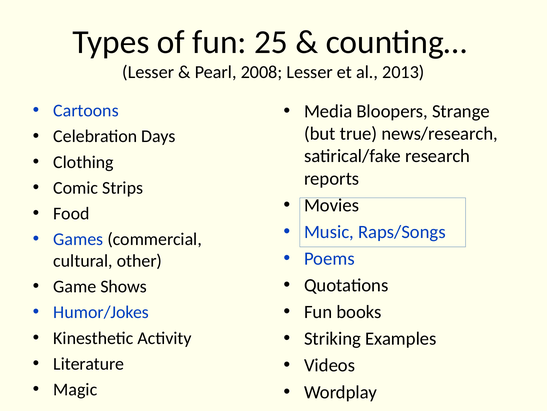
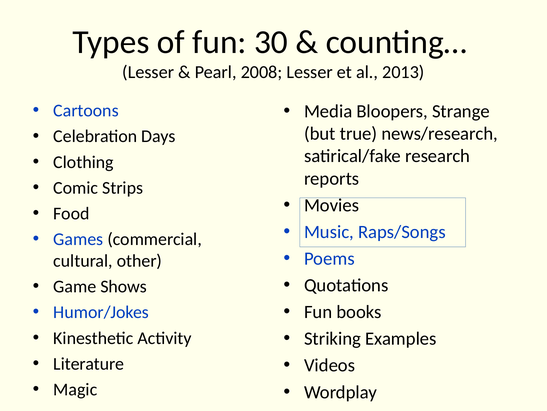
25: 25 -> 30 (271, 42)
